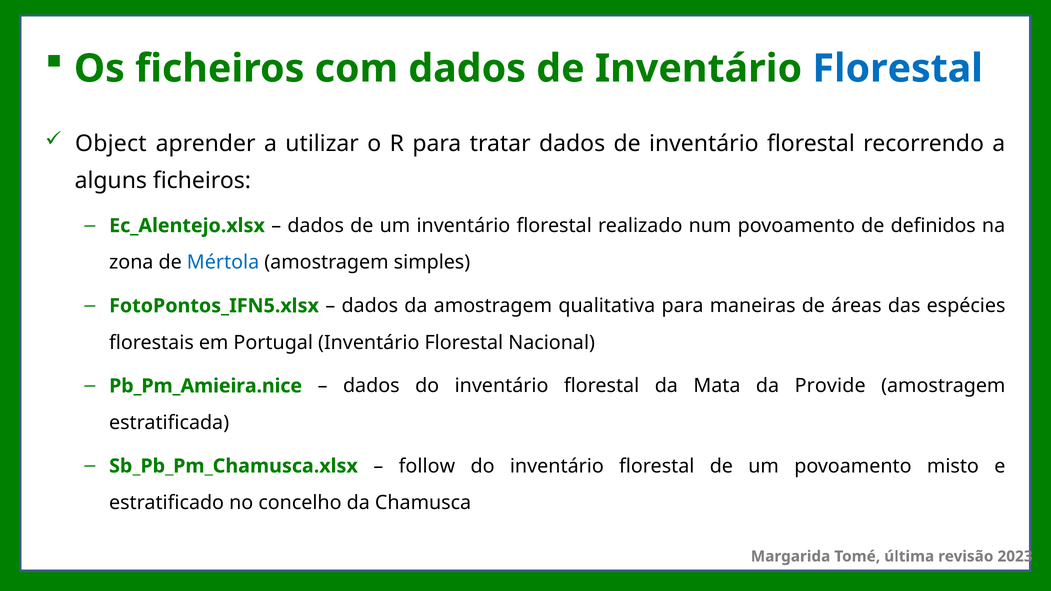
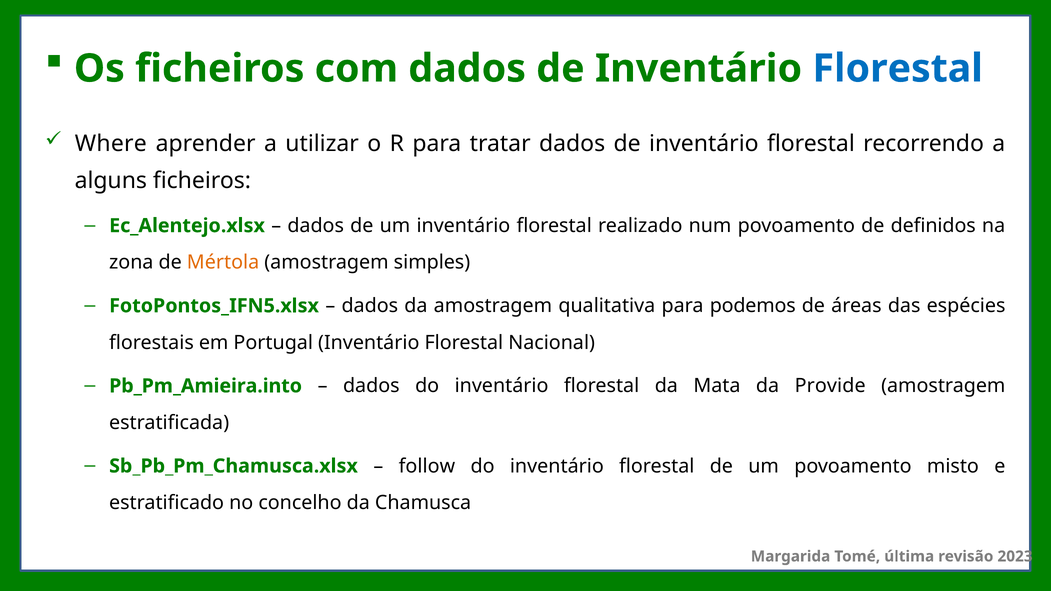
Object: Object -> Where (111, 144)
Mértola colour: blue -> orange (223, 263)
maneiras: maneiras -> podemos (753, 306)
Pb_Pm_Amieira.nice: Pb_Pm_Amieira.nice -> Pb_Pm_Amieira.into (206, 386)
